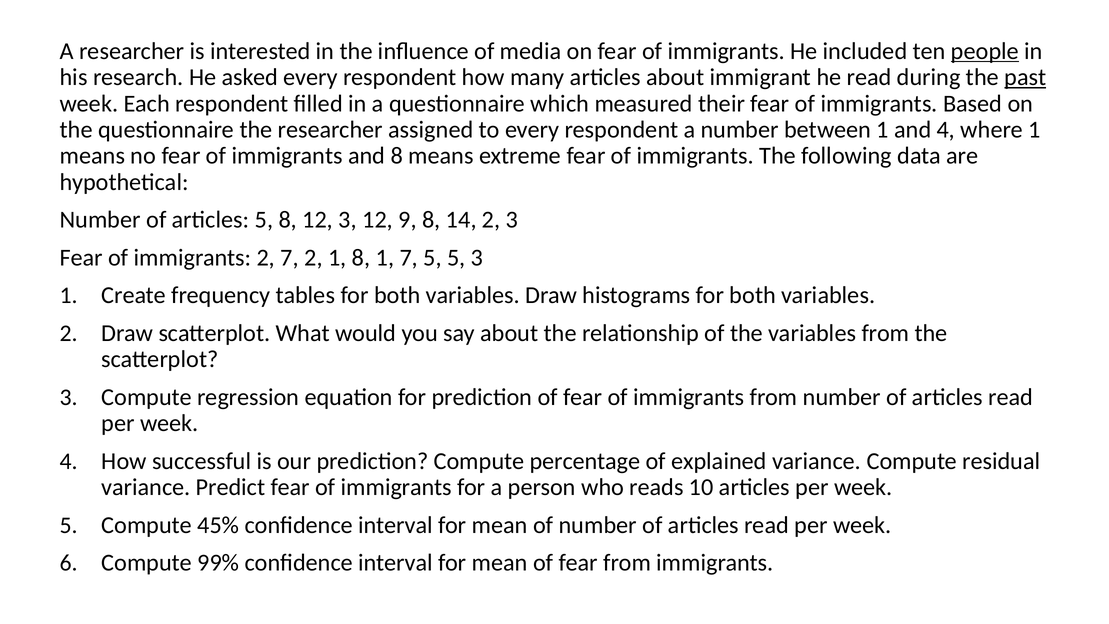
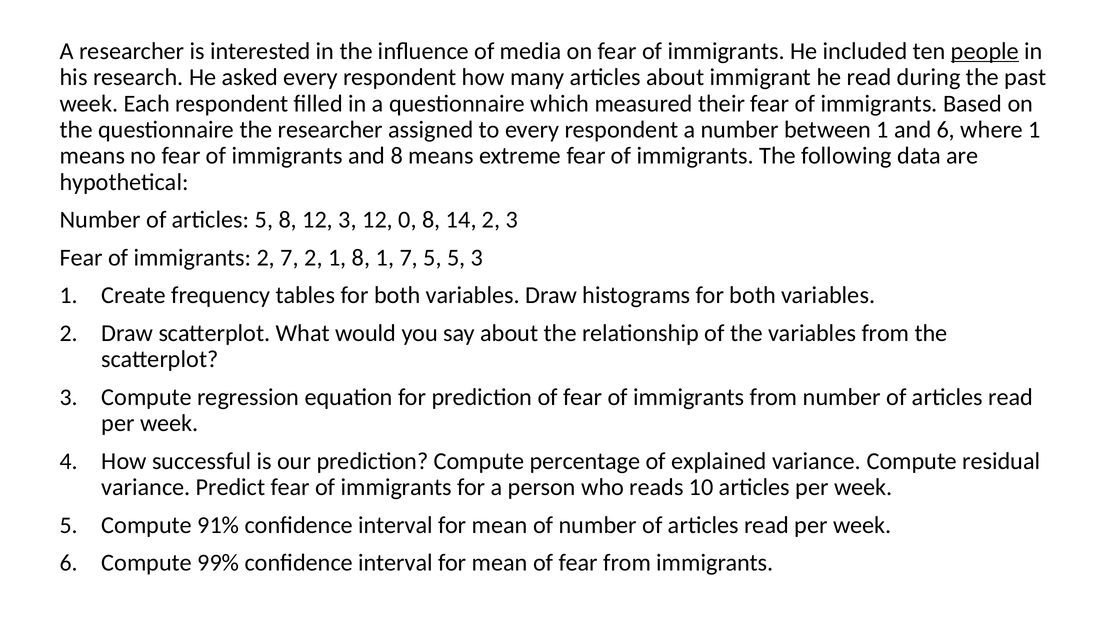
past underline: present -> none (1025, 77)
and 4: 4 -> 6 (946, 130)
9: 9 -> 0 (407, 220)
45%: 45% -> 91% (218, 525)
